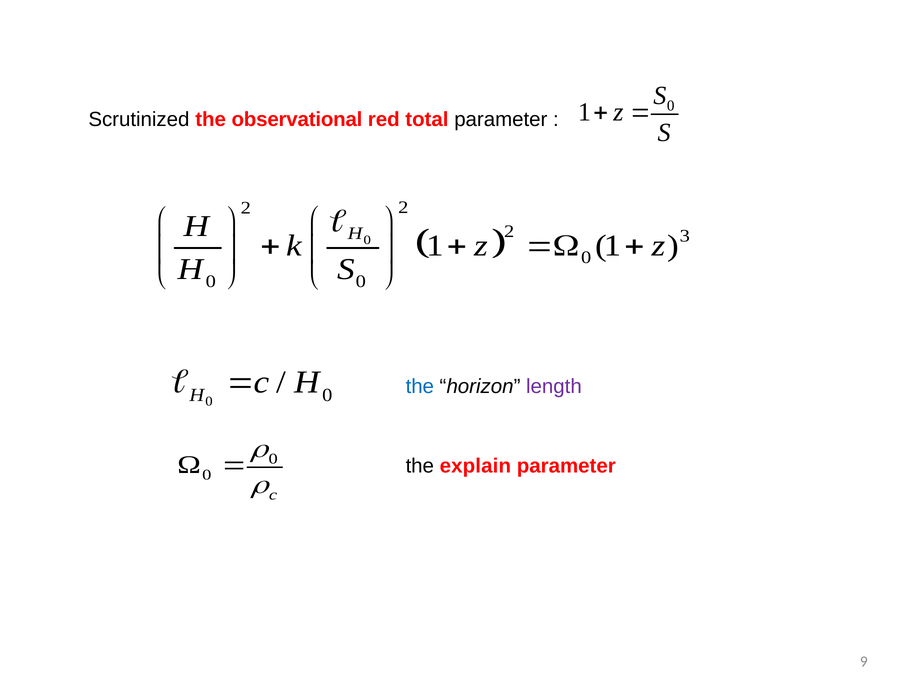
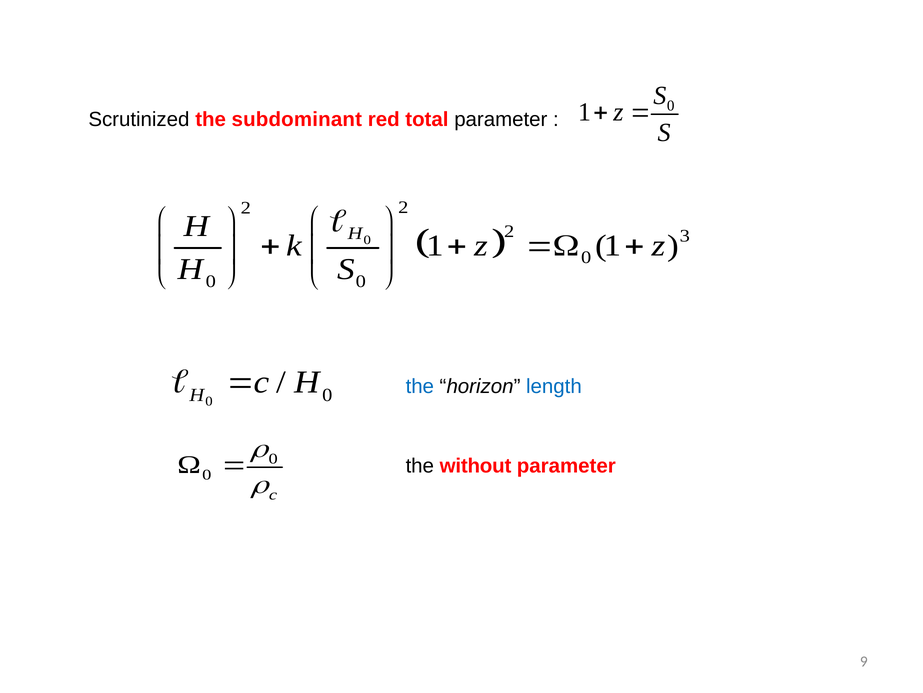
observational: observational -> subdominant (297, 119)
length colour: purple -> blue (554, 386)
explain: explain -> without (476, 465)
